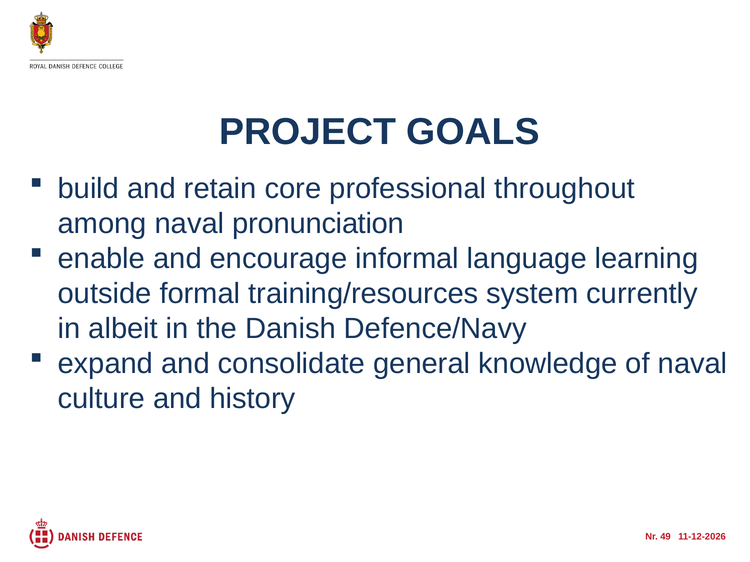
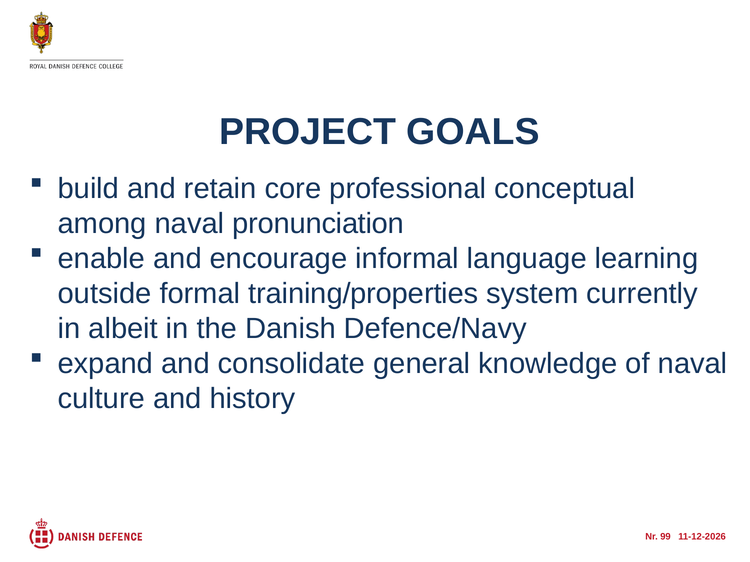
throughout: throughout -> conceptual (565, 189)
training/resources: training/resources -> training/properties (363, 294)
49: 49 -> 99 (665, 537)
